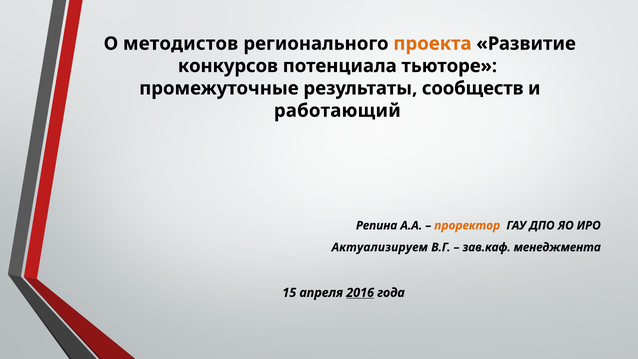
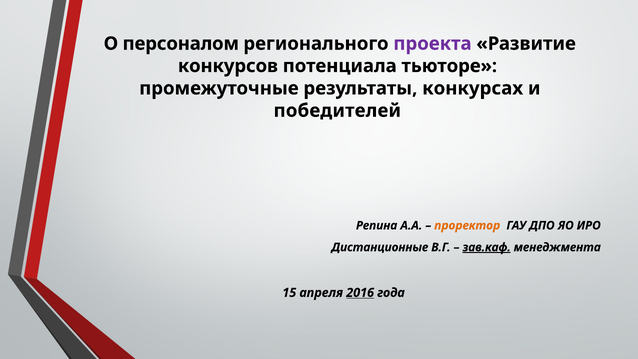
методистов: методистов -> персоналом (181, 44)
проекта colour: orange -> purple (432, 44)
сообществ: сообществ -> конкурсах (473, 88)
работающий: работающий -> победителей (337, 111)
Актуализируем: Актуализируем -> Дистанционные (380, 247)
зав.каф underline: none -> present (487, 247)
